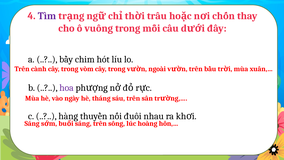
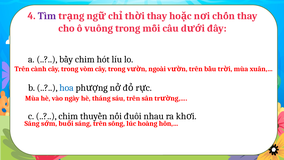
trâu: trâu -> thay (157, 16)
hoa colour: purple -> blue (67, 88)
hàng: hàng -> chim (68, 116)
